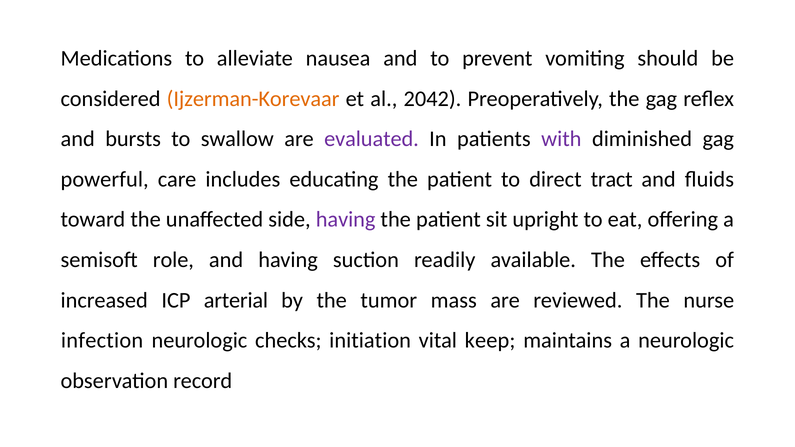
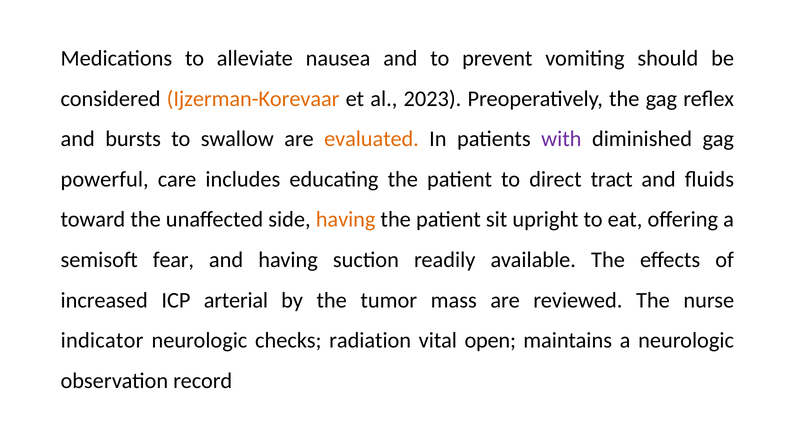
2042: 2042 -> 2023 (432, 99)
evaluated colour: purple -> orange (371, 139)
having colour: purple -> orange (346, 220)
role: role -> fear (173, 260)
infection: infection -> indicator (102, 341)
initiation: initiation -> radiation (370, 341)
keep: keep -> open (490, 341)
